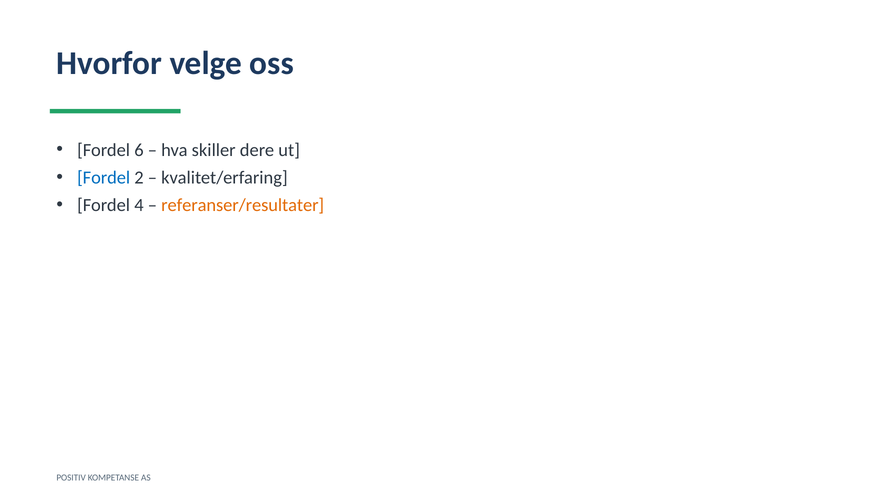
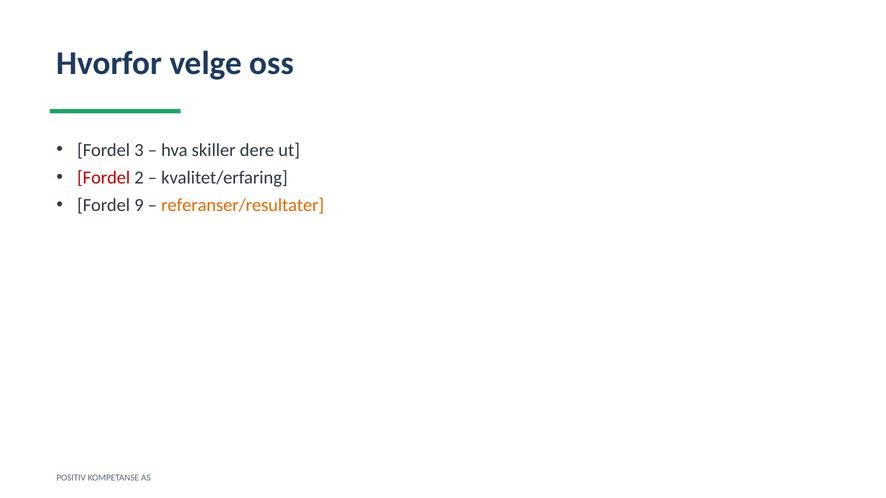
6: 6 -> 3 (139, 150)
Fordel colour: blue -> red (104, 178)
4: 4 -> 9 (139, 205)
